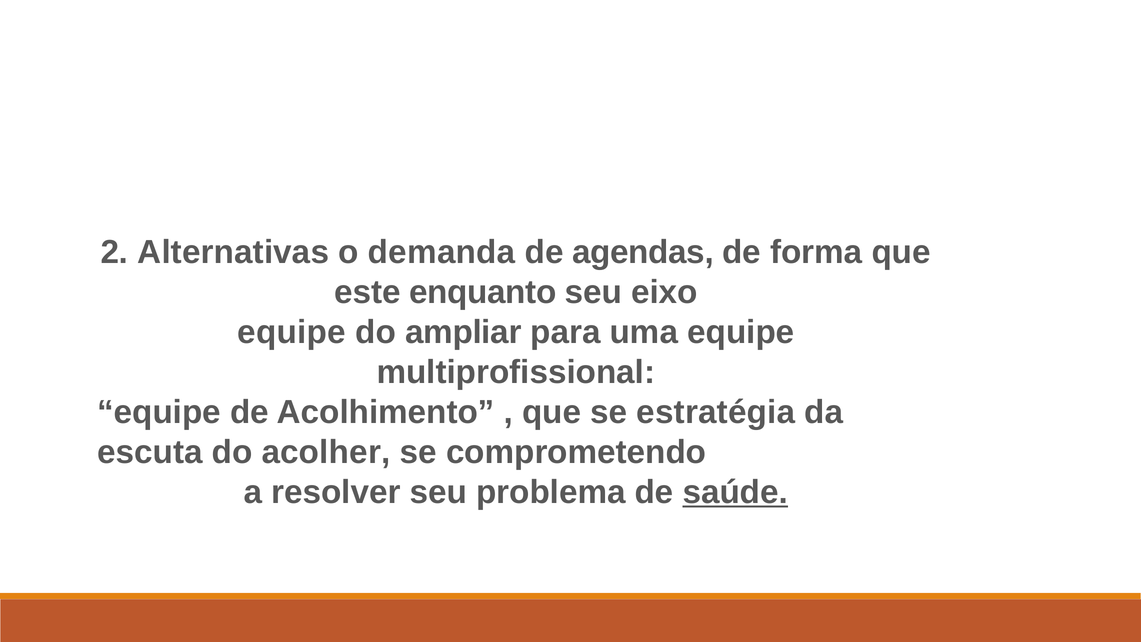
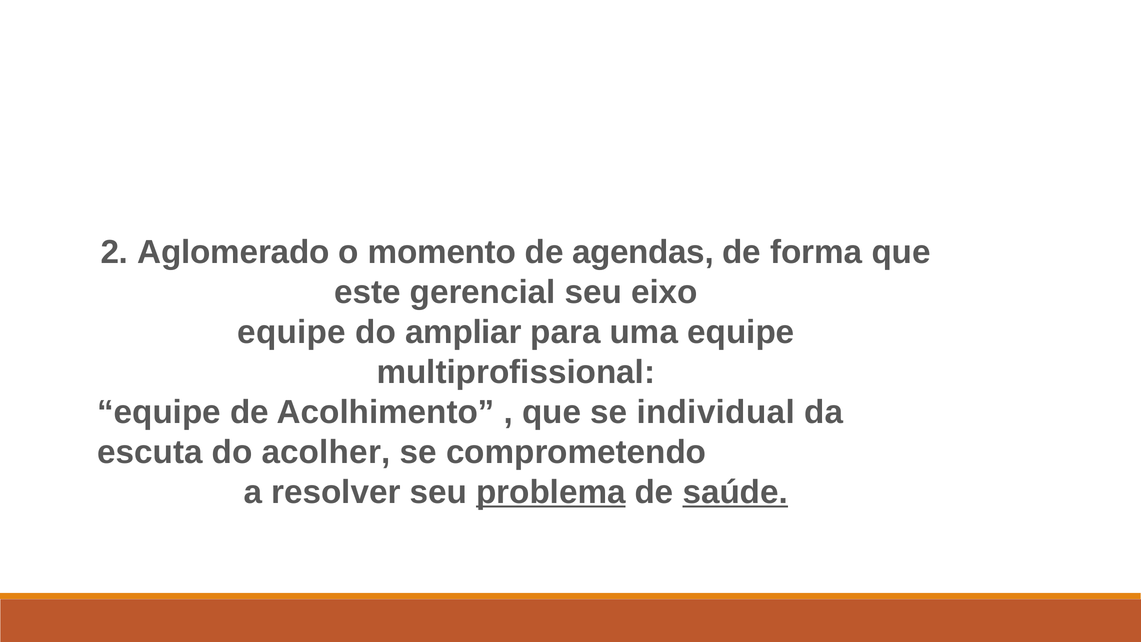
Alternativas: Alternativas -> Aglomerado (233, 252)
demanda: demanda -> momento (442, 252)
enquanto: enquanto -> gerencial (483, 292)
estratégia: estratégia -> individual (716, 412)
problema underline: none -> present (551, 492)
